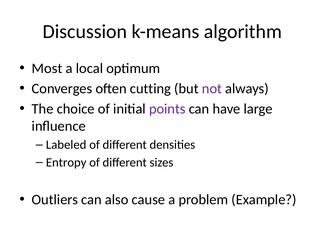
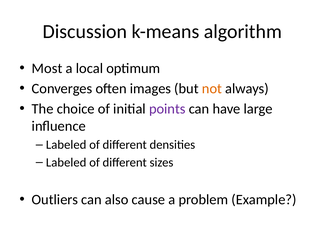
cutting: cutting -> images (150, 88)
not colour: purple -> orange (212, 88)
Entropy: Entropy -> Labeled (66, 162)
